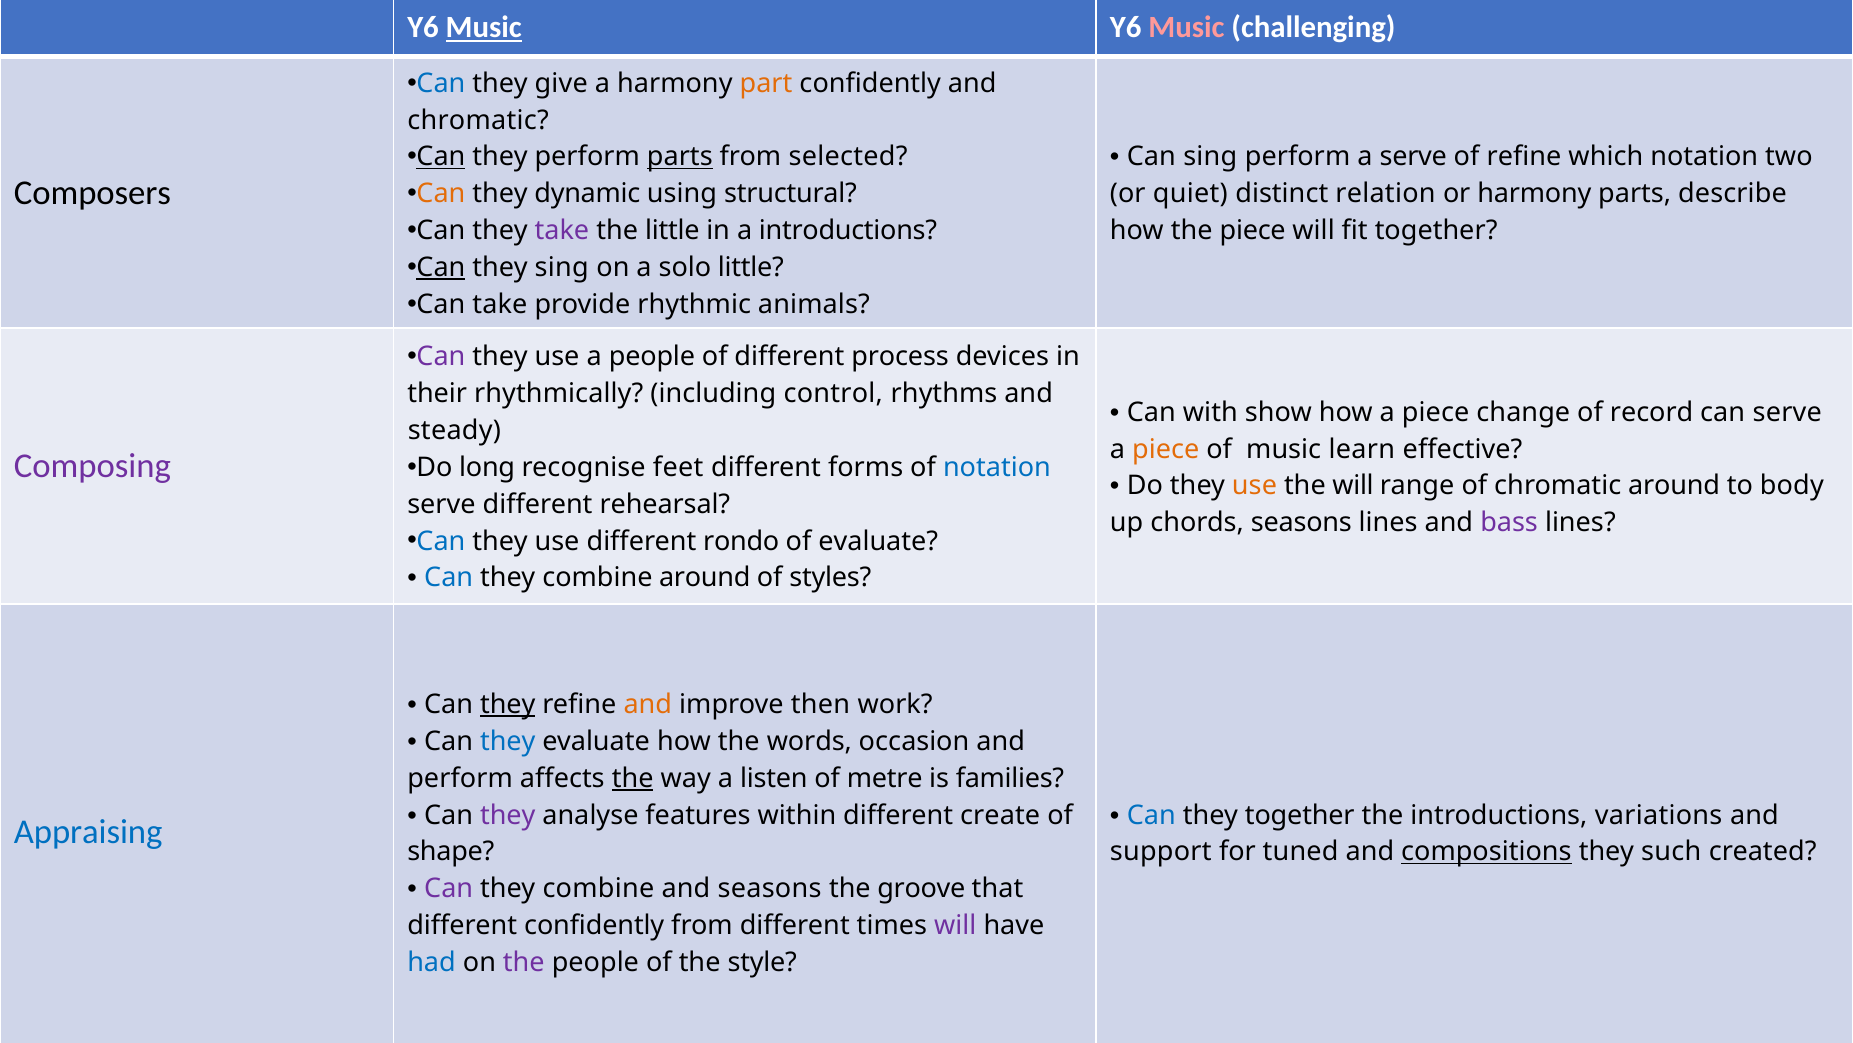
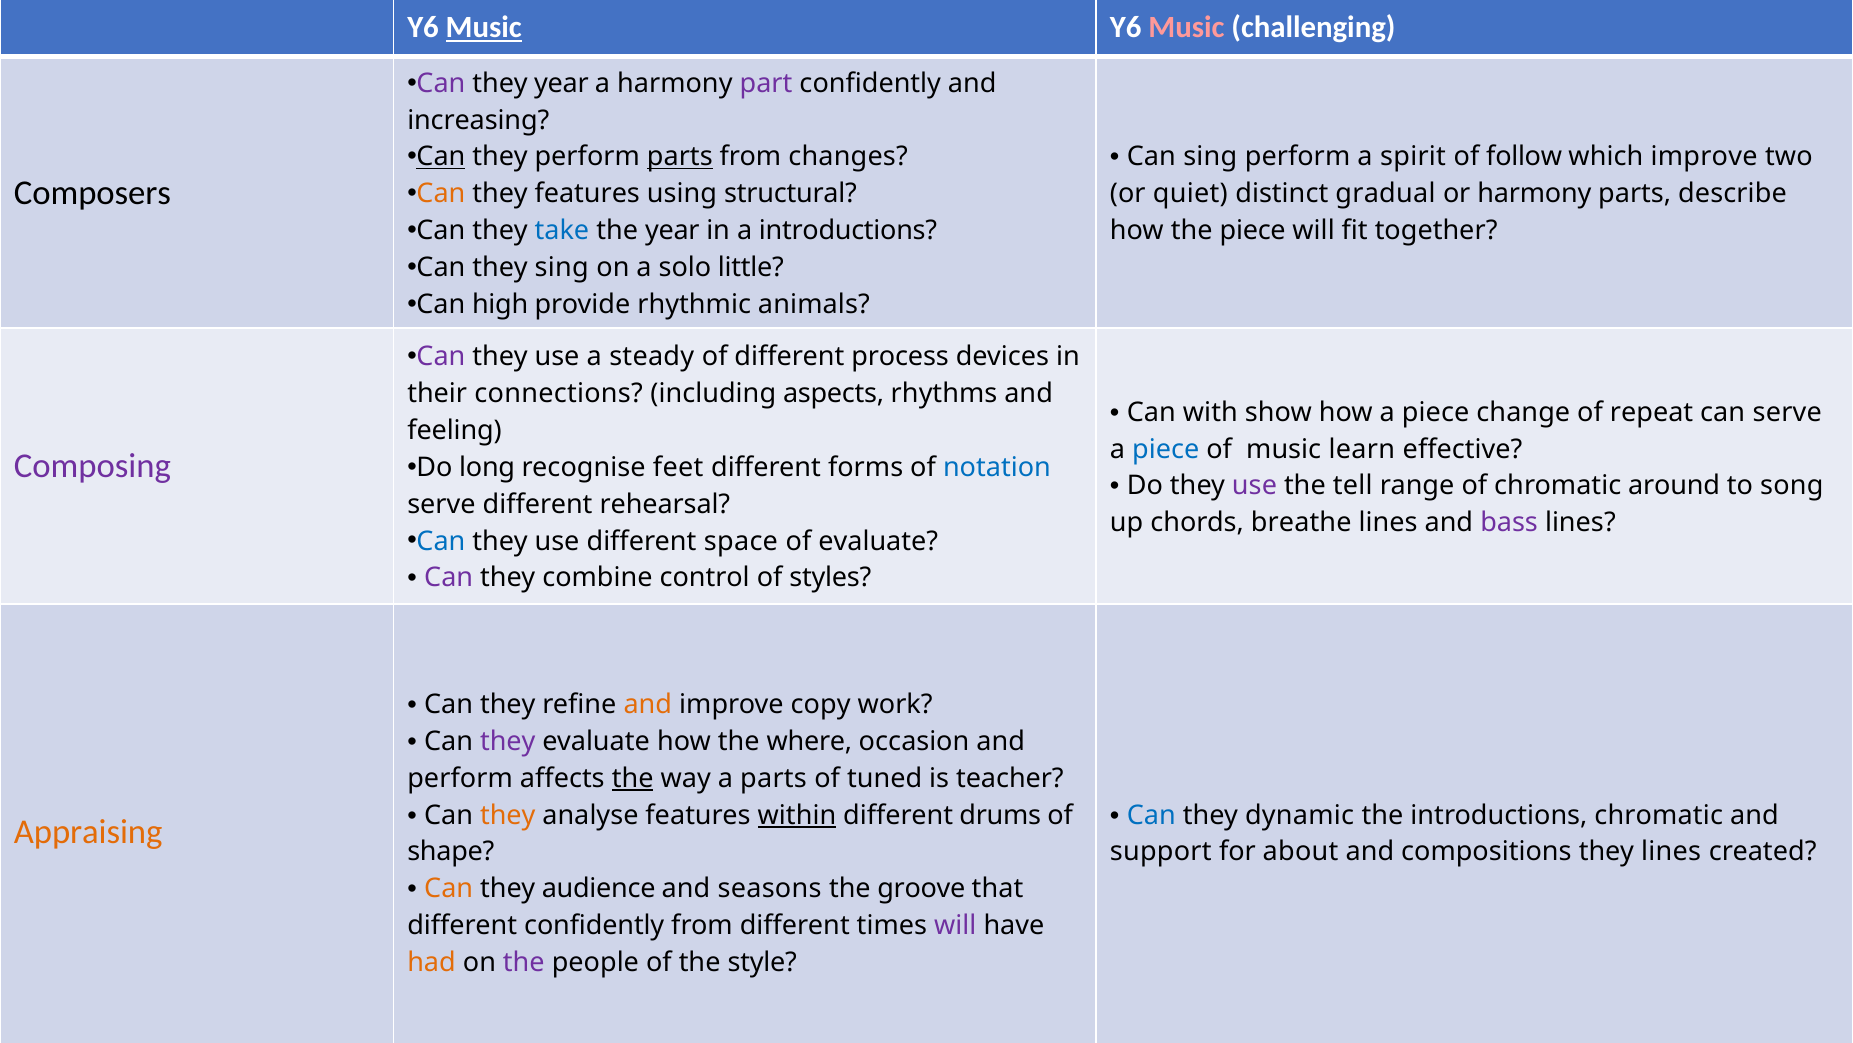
Can colour: blue -> purple (441, 83)
they give: give -> year (561, 83)
part colour: orange -> purple (766, 83)
chromatic: chromatic -> increasing (478, 120)
selected: selected -> changes (848, 157)
a serve: serve -> spirit (1413, 157)
of refine: refine -> follow (1524, 157)
which notation: notation -> improve (1704, 157)
they dynamic: dynamic -> features (587, 194)
relation: relation -> gradual (1385, 194)
take colour: purple -> blue (562, 231)
the little: little -> year (672, 231)
Can underline: present -> none (441, 267)
Can take: take -> high (500, 304)
a people: people -> steady (652, 357)
rhythmically: rhythmically -> connections (559, 394)
control: control -> aspects (834, 394)
record: record -> repeat (1652, 412)
steady: steady -> feeling (455, 430)
piece colour: orange -> blue (1166, 449)
use colour: orange -> purple (1254, 486)
the will: will -> tell (1353, 486)
body: body -> song (1792, 486)
chords seasons: seasons -> breathe (1301, 522)
rondo: rondo -> space (741, 541)
Can colour: blue -> purple (449, 578)
combine around: around -> control (705, 578)
they underline: present -> none (508, 704)
then: then -> copy (821, 704)
they colour: blue -> purple (508, 741)
words: words -> where (809, 741)
a listen: listen -> parts (774, 778)
metre: metre -> tuned (885, 778)
families: families -> teacher (1010, 778)
they colour: purple -> orange (508, 815)
within underline: none -> present (797, 815)
create: create -> drums (1000, 815)
they together: together -> dynamic (1300, 815)
introductions variations: variations -> chromatic (1659, 815)
Appraising colour: blue -> orange (88, 832)
tuned: tuned -> about (1301, 851)
compositions underline: present -> none (1486, 851)
they such: such -> lines (1671, 851)
Can colour: purple -> orange (449, 888)
combine: combine -> audience (599, 888)
had colour: blue -> orange (431, 962)
